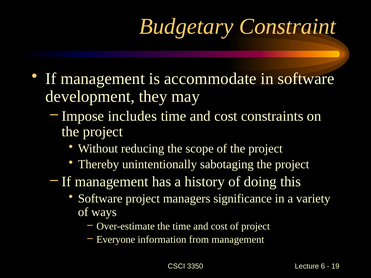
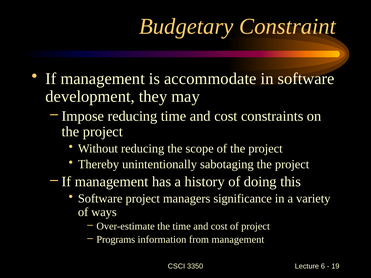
Impose includes: includes -> reducing (132, 116)
Everyone: Everyone -> Programs (116, 240)
